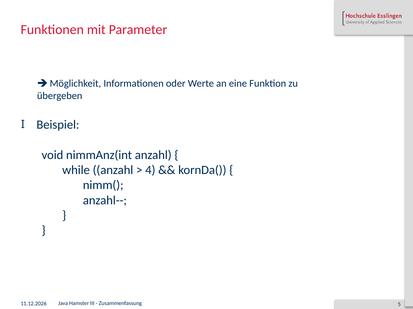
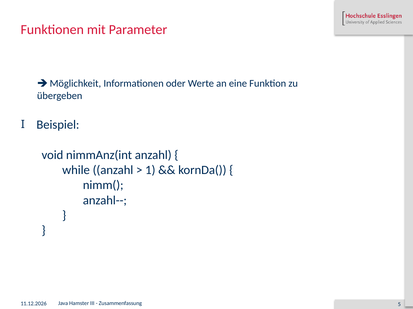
4: 4 -> 1 (150, 170)
